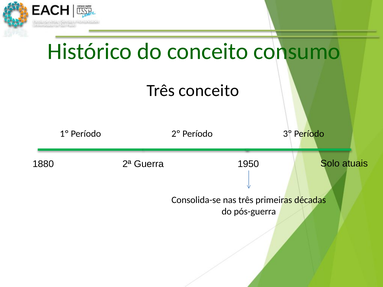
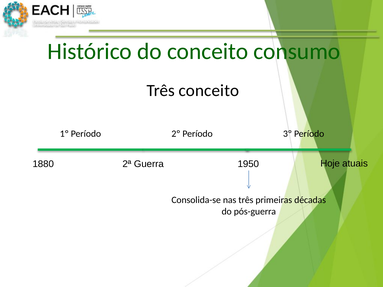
Solo: Solo -> Hoje (330, 164)
